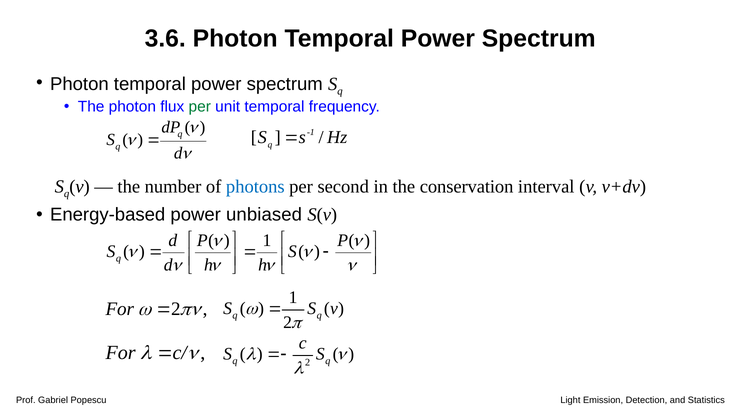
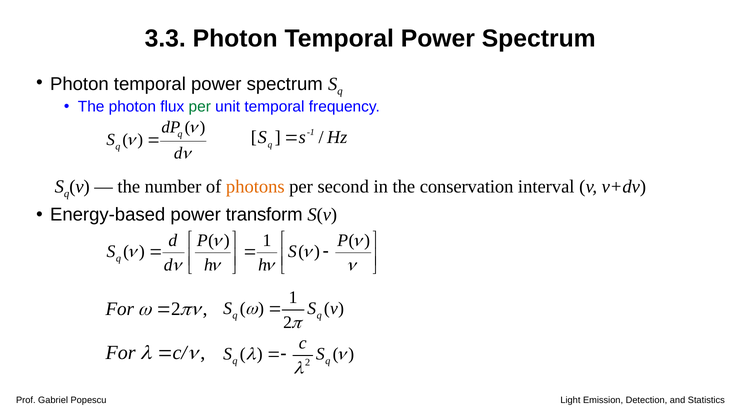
3.6: 3.6 -> 3.3 (165, 38)
photons colour: blue -> orange (255, 186)
unbiased: unbiased -> transform (264, 215)
